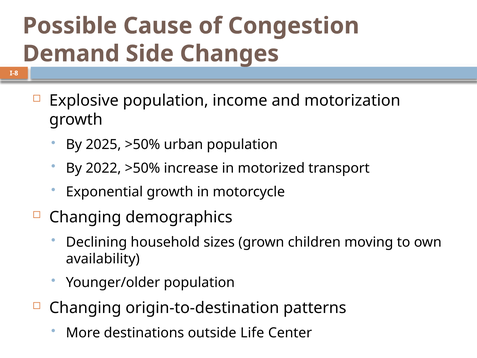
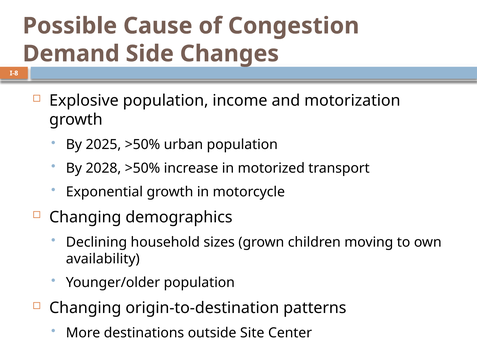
2022: 2022 -> 2028 (103, 168)
Life: Life -> Site (252, 333)
